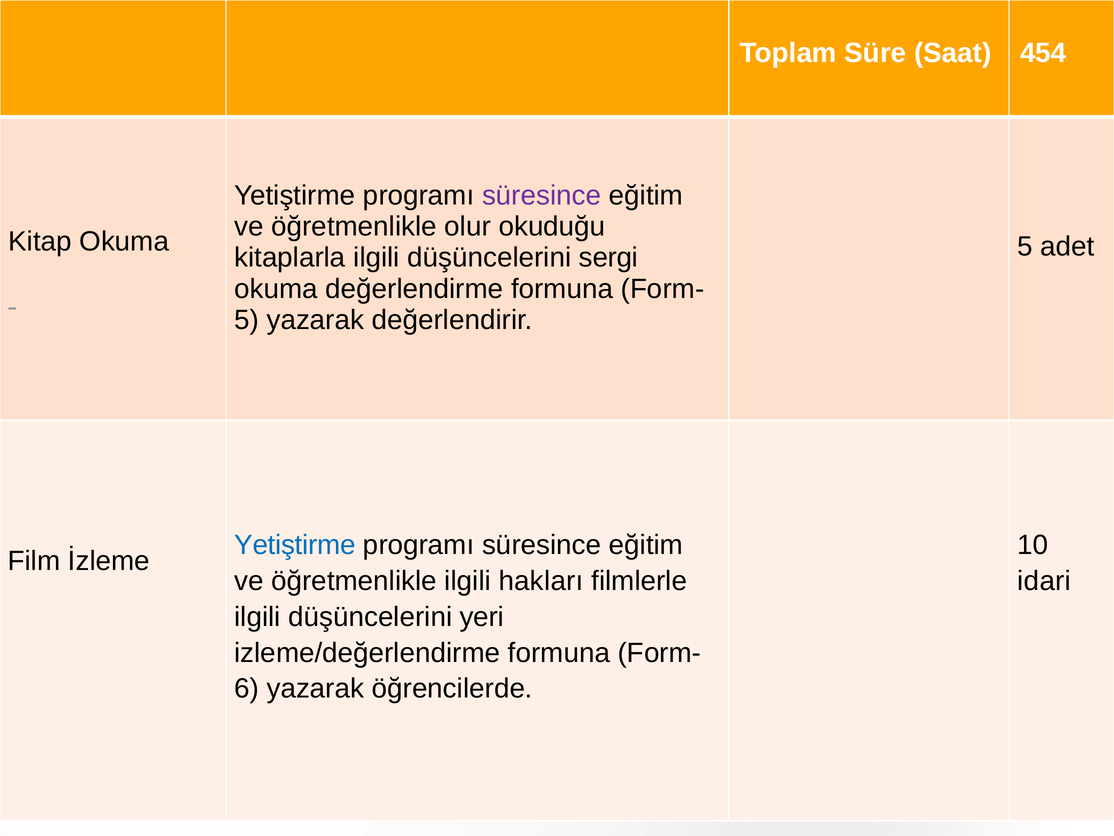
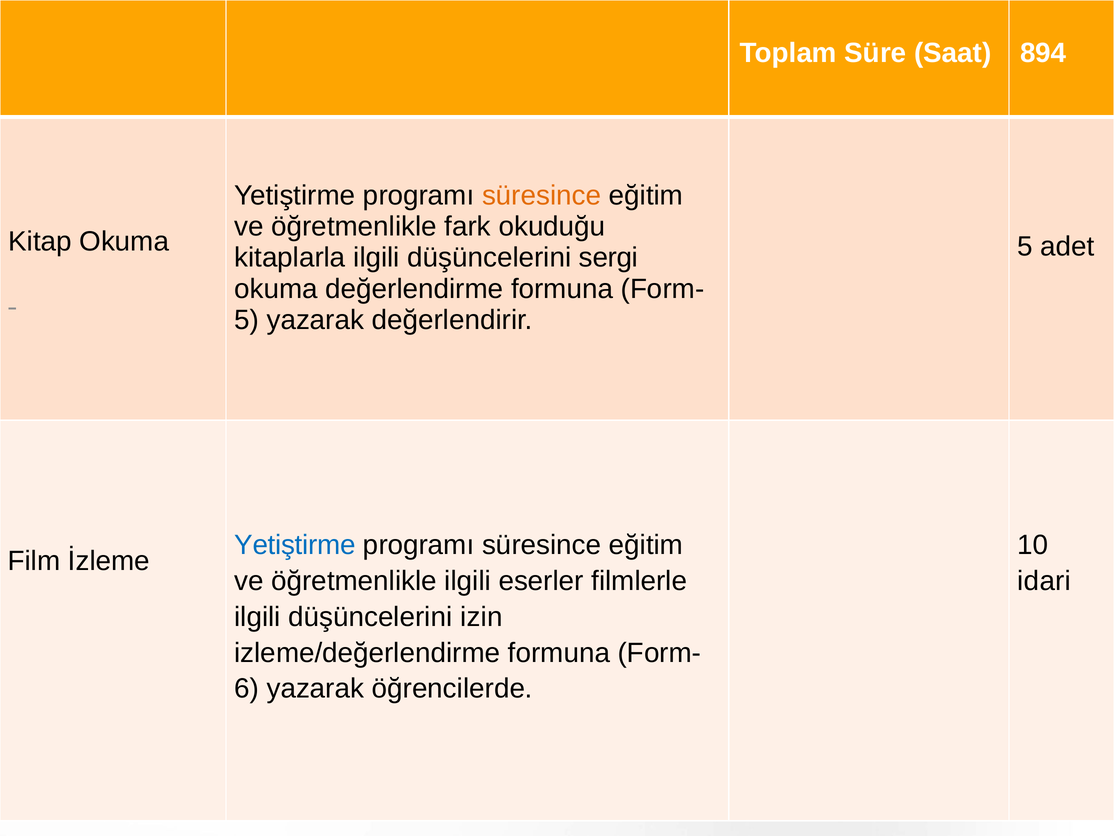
454: 454 -> 894 (1043, 53)
süresince colour: purple -> orange (542, 195)
olur: olur -> fark (468, 226)
hakları: hakları -> eserler (541, 581)
yeri: yeri -> izin (481, 617)
